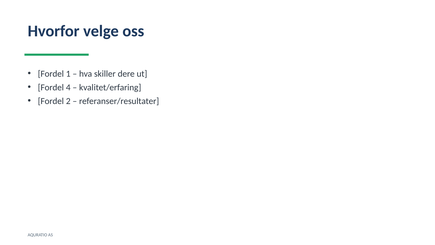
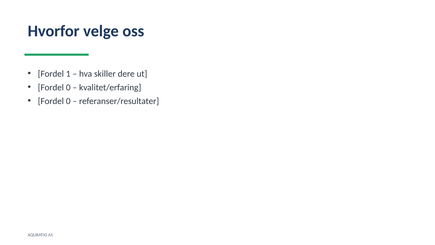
4: 4 -> 0 (68, 87)
2: 2 -> 0 (68, 101)
